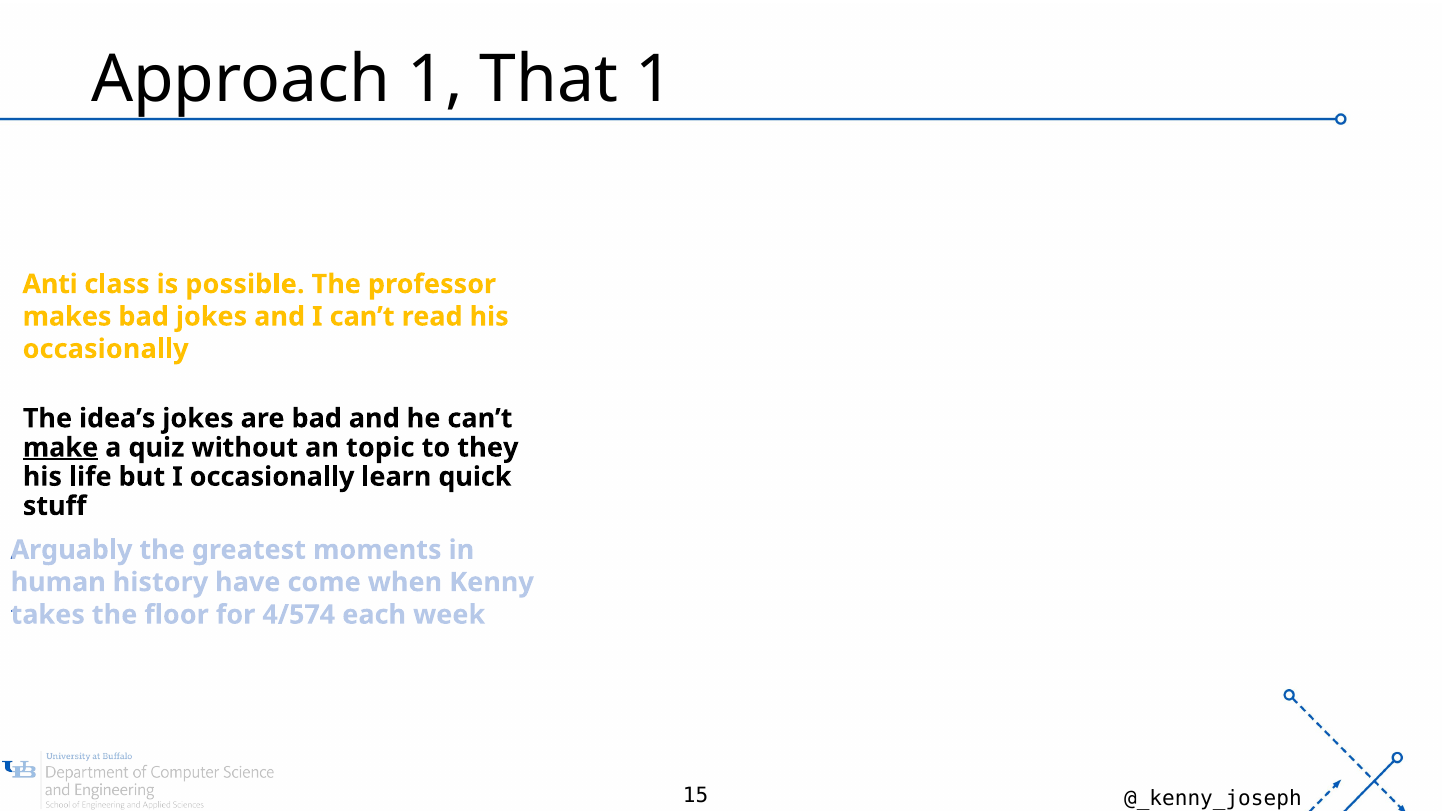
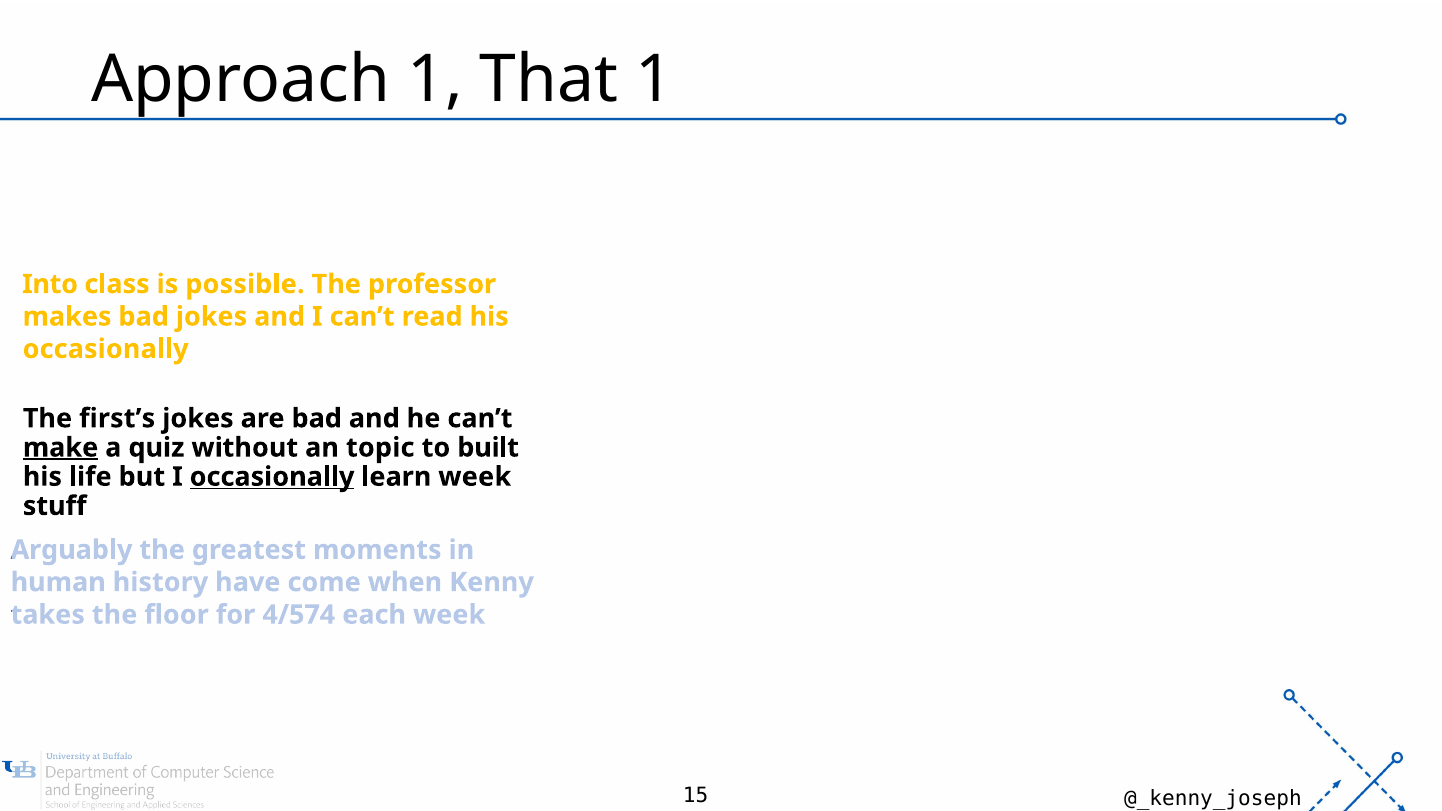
Anti: Anti -> Into (50, 284)
idea’s: idea’s -> first’s (117, 418)
they: they -> built (488, 448)
occasionally underline: none -> present (272, 477)
learn quick: quick -> week (475, 477)
